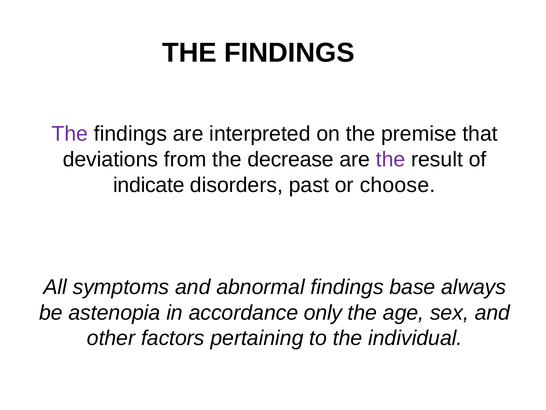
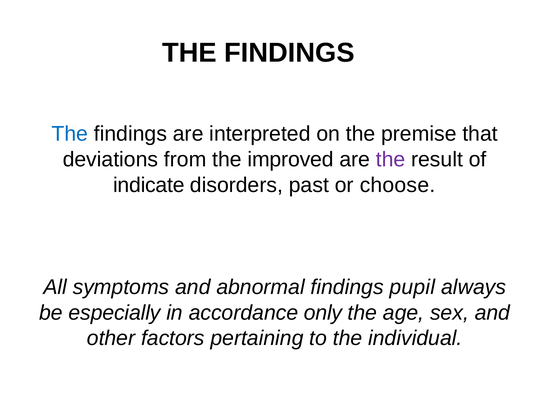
The colour: purple -> blue (70, 134)
decrease: decrease -> improved (291, 159)
base: base -> pupil (412, 287)
astenopia: astenopia -> especially (115, 312)
